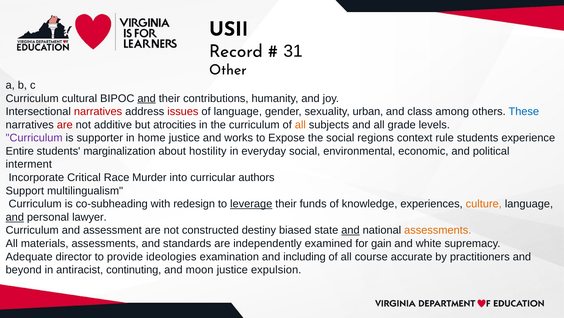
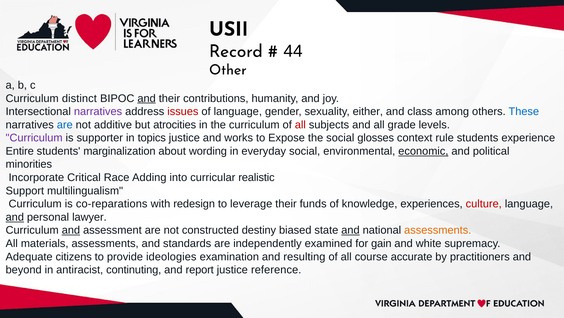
31: 31 -> 44 (293, 51)
cultural: cultural -> distinct (79, 98)
narratives colour: red -> purple (98, 111)
urban: urban -> either (368, 111)
are colour: red -> blue (65, 124)
all colour: orange -> red (300, 124)
home: home -> topics (152, 138)
regions: regions -> glosses (376, 138)
hostility: hostility -> wording (208, 151)
economic underline: none -> present (423, 151)
interment: interment -> minorities (29, 164)
Murder: Murder -> Adding (149, 177)
authors: authors -> realistic (256, 177)
co-subheading: co-subheading -> co-reparations (112, 203)
leverage underline: present -> none (251, 203)
culture colour: orange -> red (484, 203)
and underline: none -> present (71, 230)
director: director -> citizens (74, 256)
including: including -> resulting (304, 256)
moon: moon -> report (200, 269)
expulsion: expulsion -> reference (276, 269)
